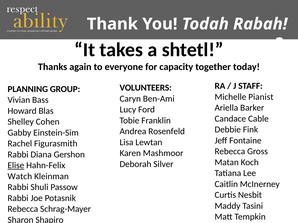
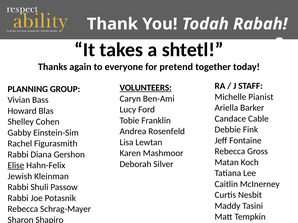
capacity: capacity -> pretend (176, 67)
VOLUNTEERS underline: none -> present (146, 88)
Watch: Watch -> Jewish (20, 177)
